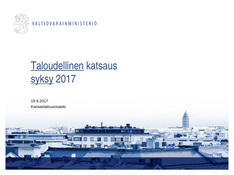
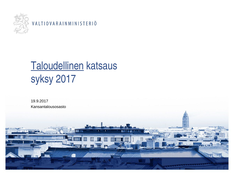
syksy underline: present -> none (42, 79)
